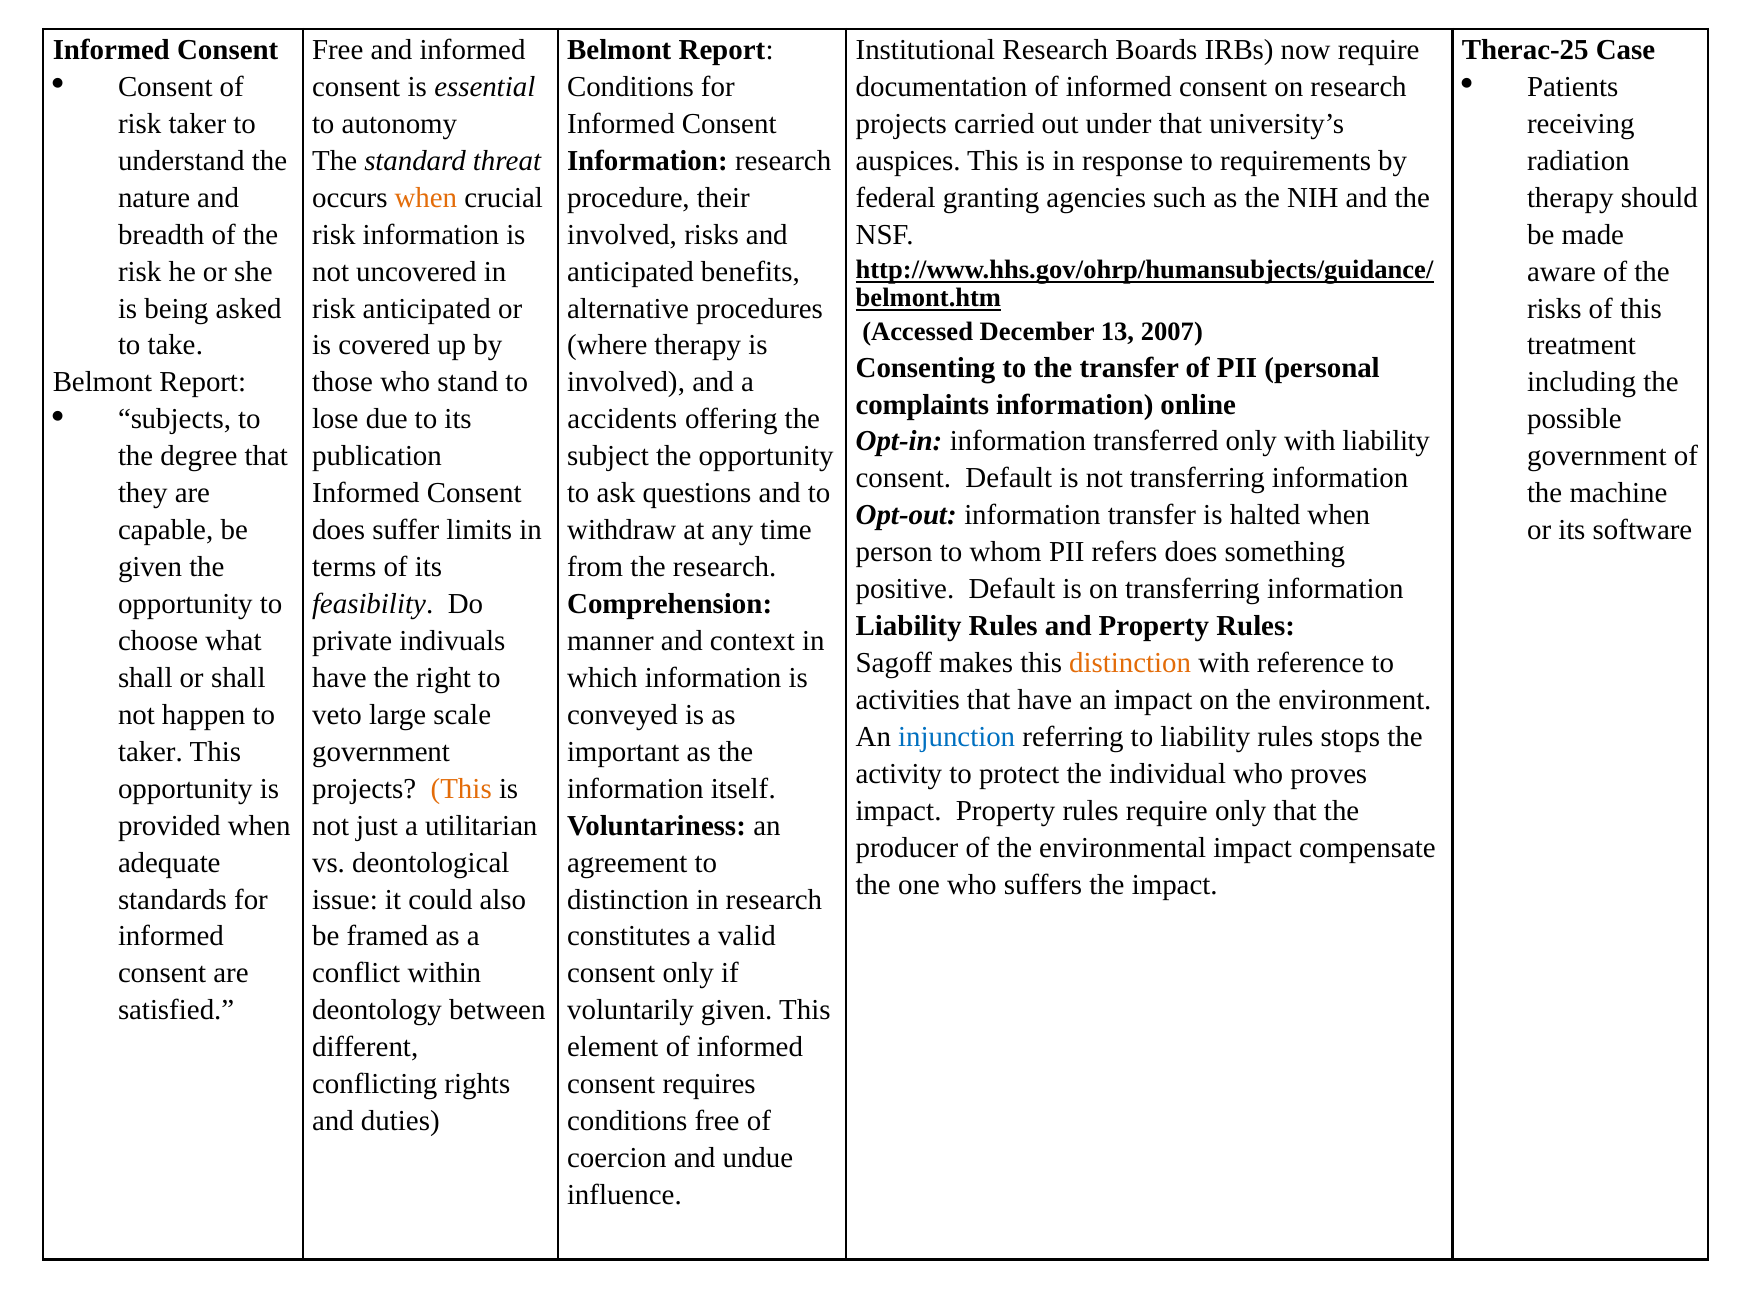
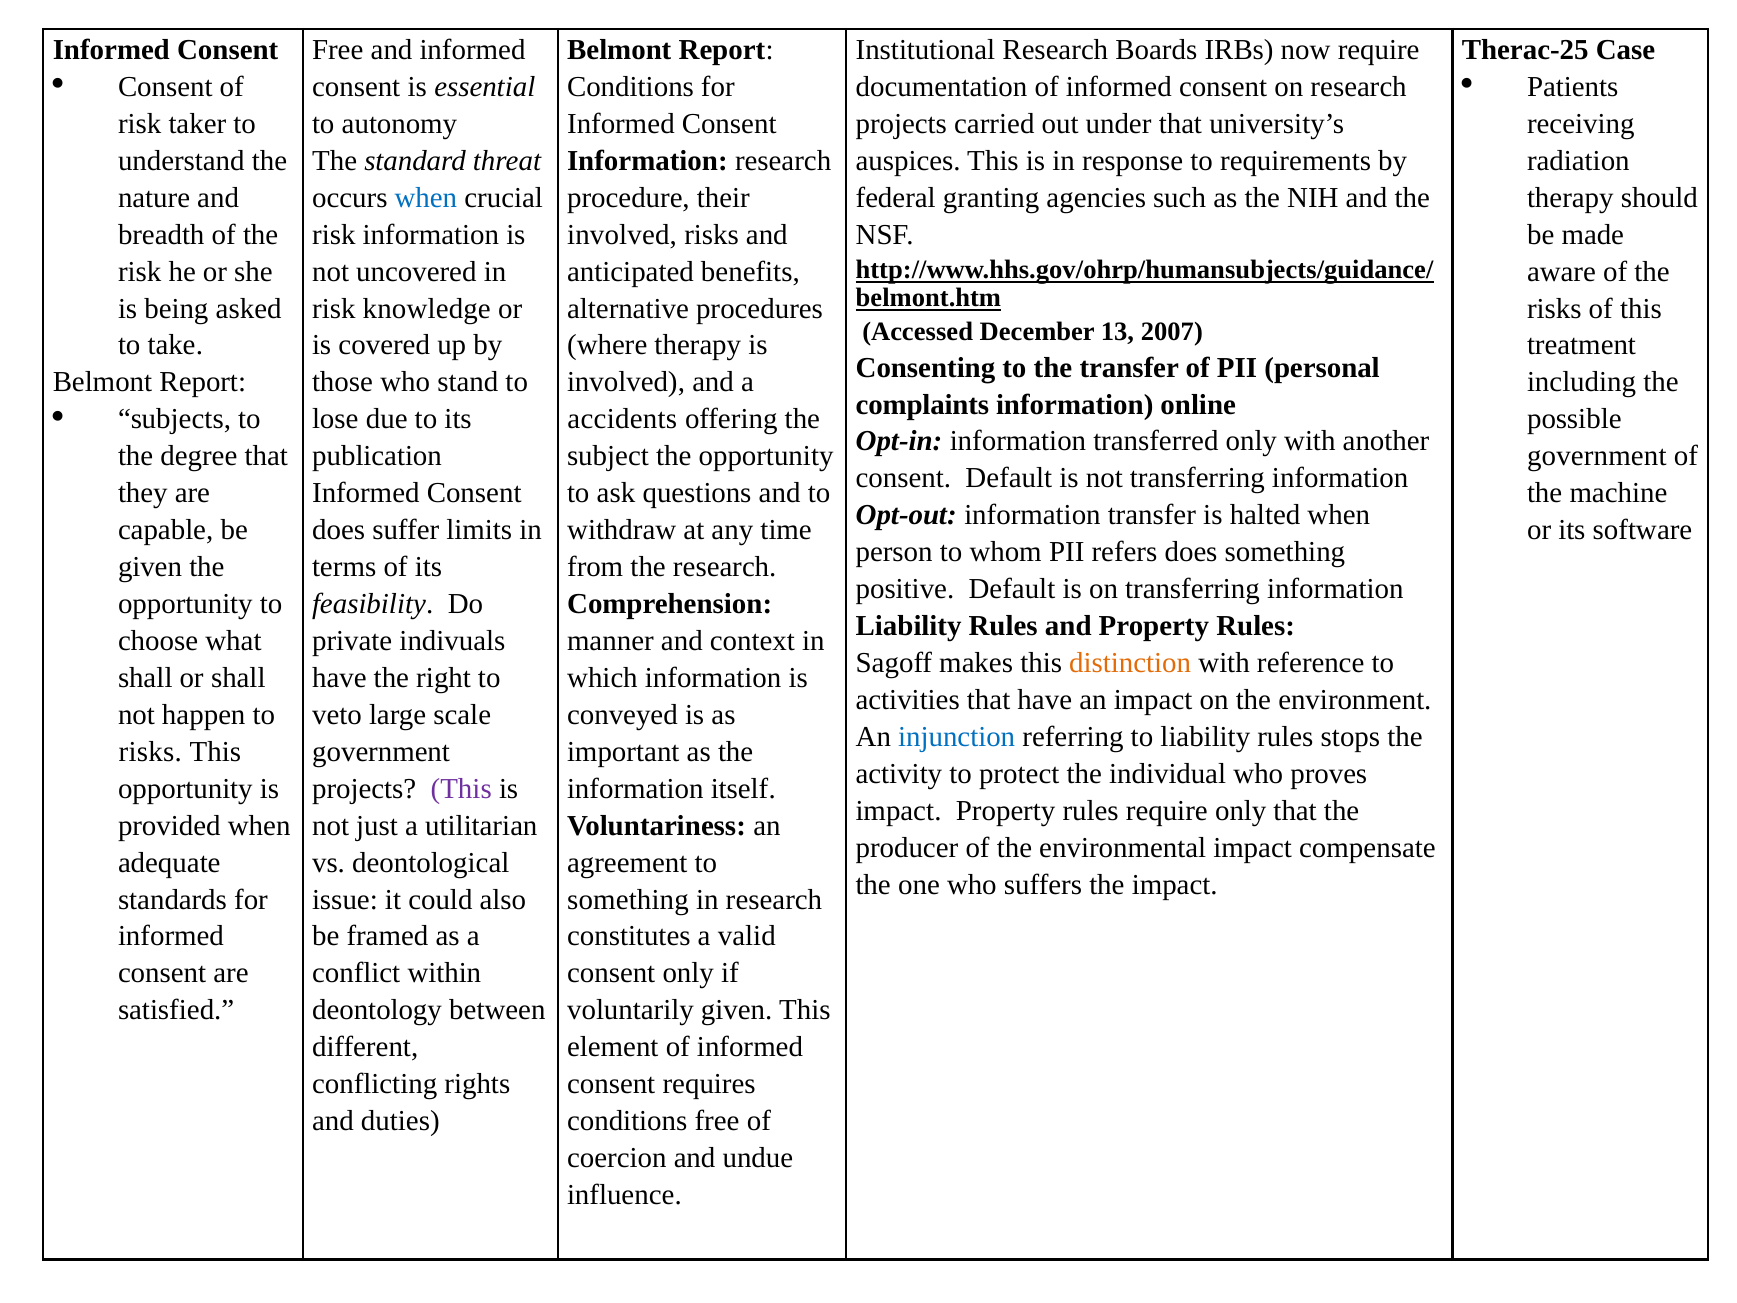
when colour: orange -> blue (426, 198)
risk anticipated: anticipated -> knowledge (427, 308)
with liability: liability -> another (1386, 441)
taker: taker -> risks (150, 752)
This colour: orange -> purple (461, 789)
distinction: distinction -> something (628, 899)
